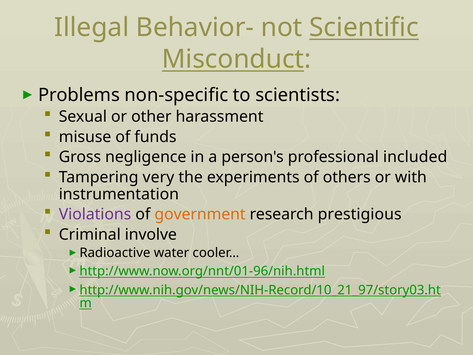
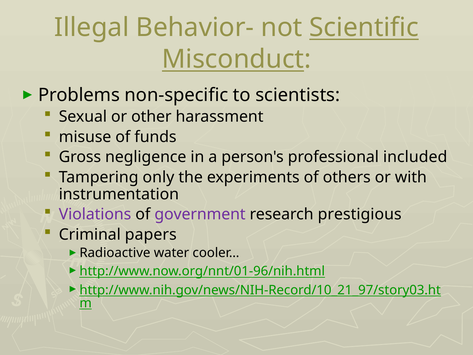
very: very -> only (158, 177)
government colour: orange -> purple (200, 214)
involve: involve -> papers (151, 234)
